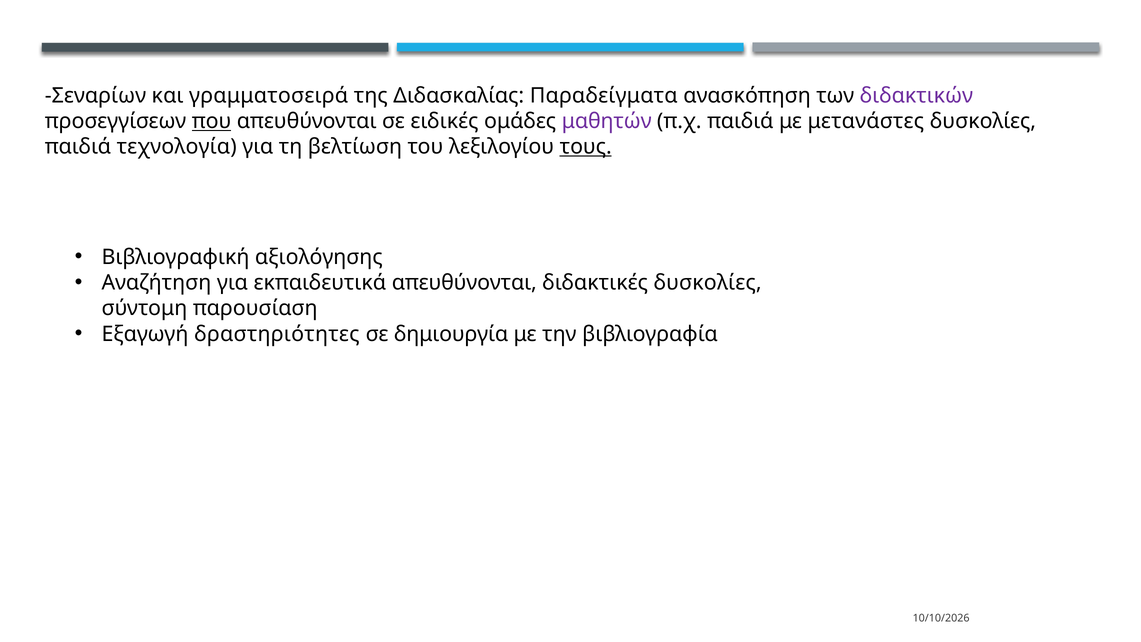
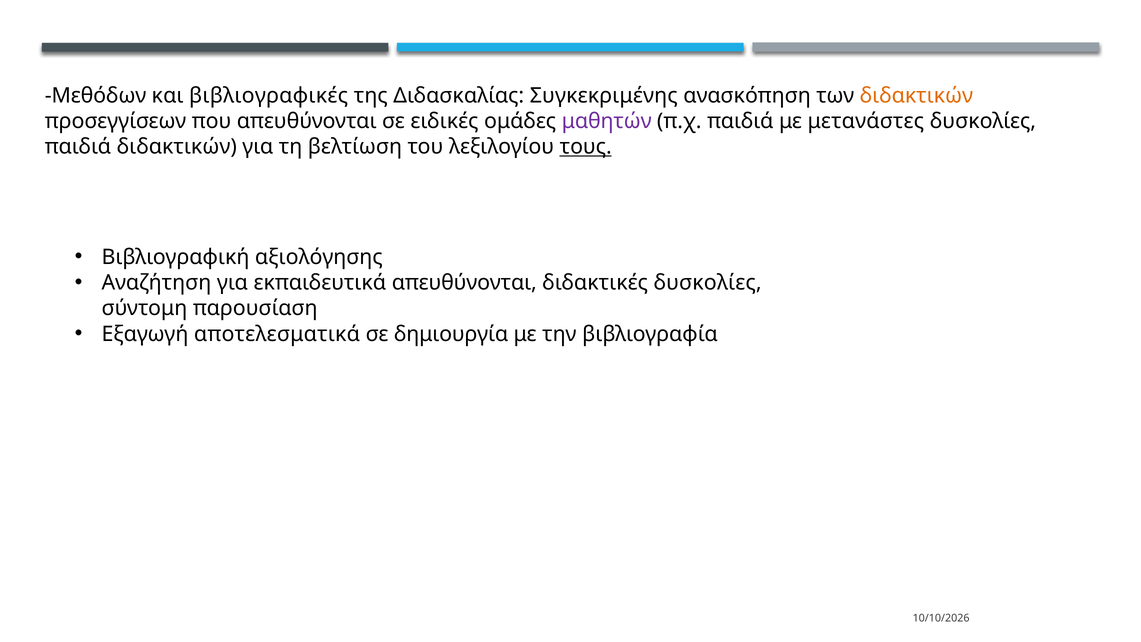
Σεναρίων: Σεναρίων -> Μεθόδων (96, 95)
γραμματοσειρά: γραμματοσειρά -> βιβλιογραφικές (269, 95)
Παραδείγματα: Παραδείγματα -> Συγκεκριμένης (604, 95)
διδακτικών colour: purple -> orange (916, 95)
που underline: present -> none (212, 121)
παιδιά τεχνολογία: τεχνολογία -> διδακτικών (177, 147)
δραστηριότητες: δραστηριότητες -> αποτελεσματικά (277, 334)
